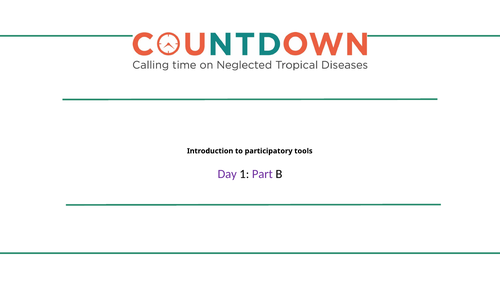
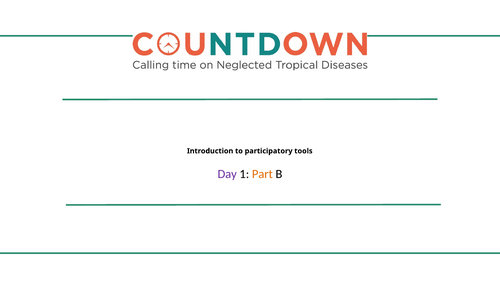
Part colour: purple -> orange (262, 174)
